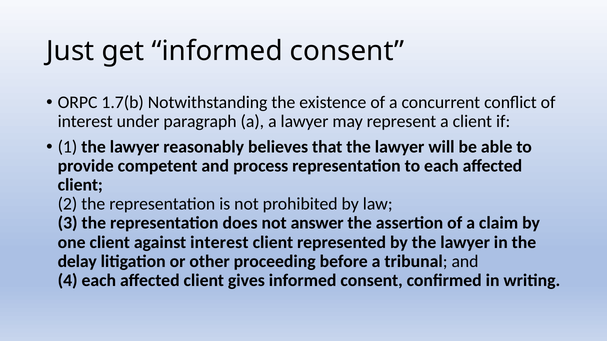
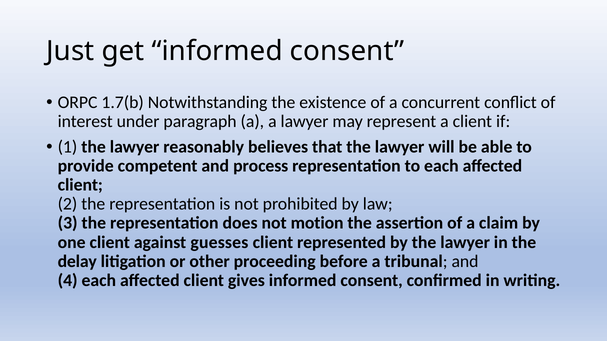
answer: answer -> motion (317, 223)
against interest: interest -> guesses (219, 243)
